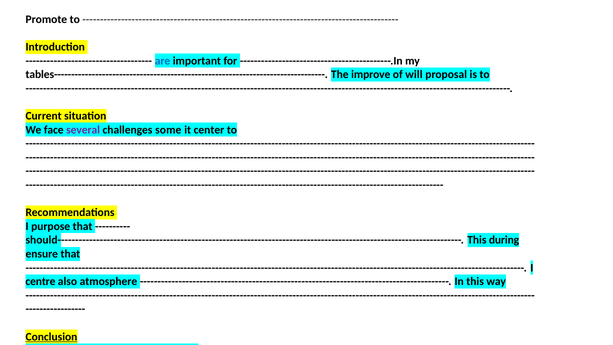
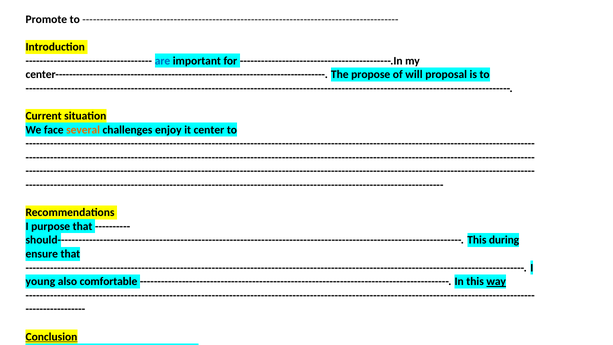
tables-------------------------------------------------------------------------------: tables------------------------------------------------------------------------------- -> center------------------------------------------------------------------------------- (177, 74)
improve: improve -> propose (371, 74)
several colour: purple -> orange (83, 130)
some: some -> enjoy (168, 130)
centre: centre -> young (40, 281)
atmosphere: atmosphere -> comfortable (109, 281)
way underline: none -> present (496, 281)
